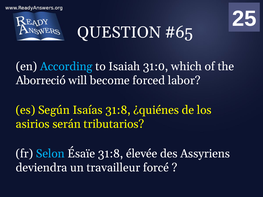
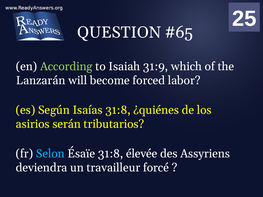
According colour: light blue -> light green (66, 67)
31:0: 31:0 -> 31:9 (156, 67)
Aborreció: Aborreció -> Lanzarán (41, 81)
